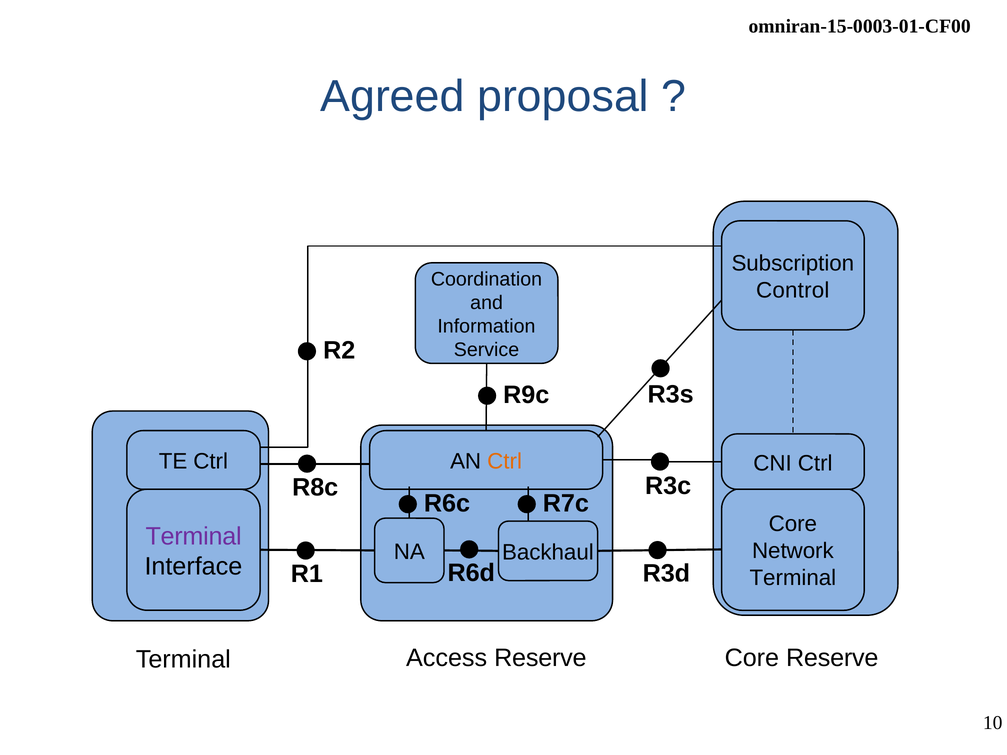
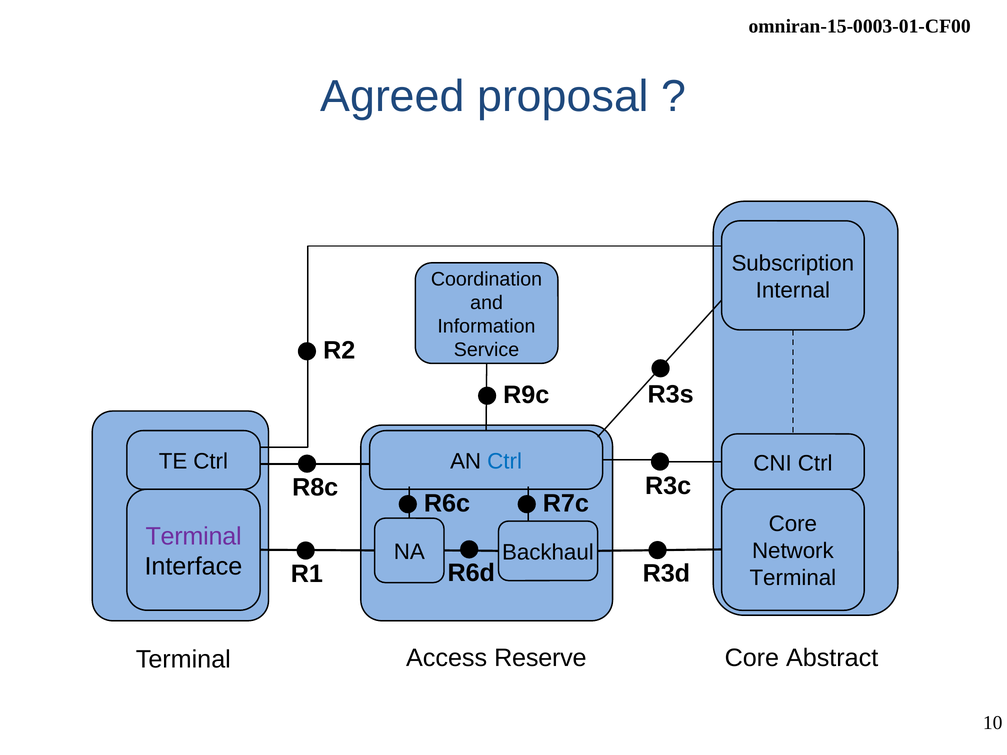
Control: Control -> Internal (793, 290)
Ctrl colour: orange -> blue (505, 462)
Core Reserve: Reserve -> Abstract (832, 658)
